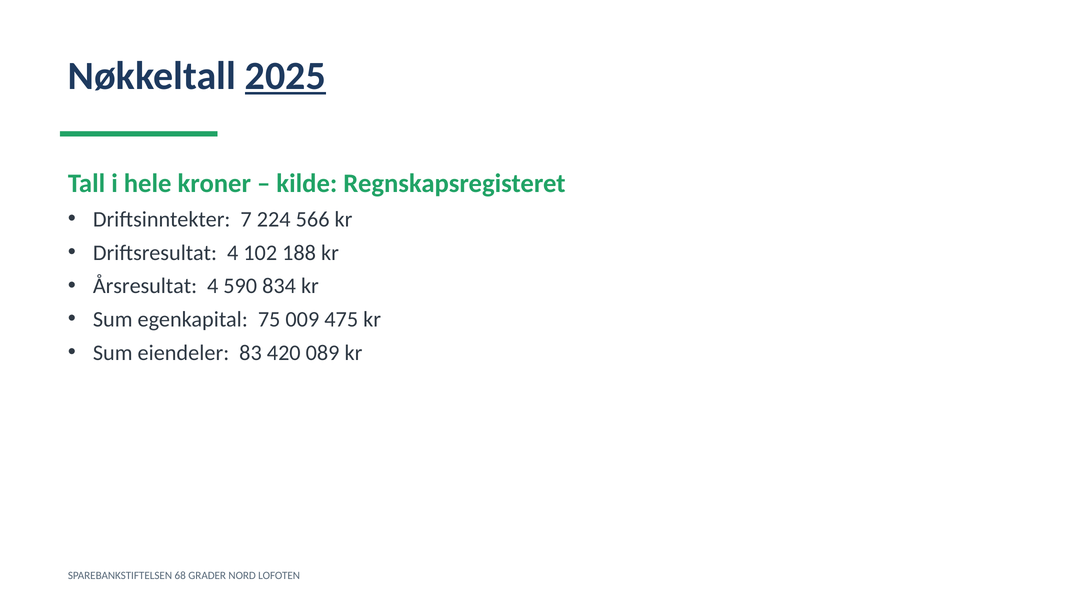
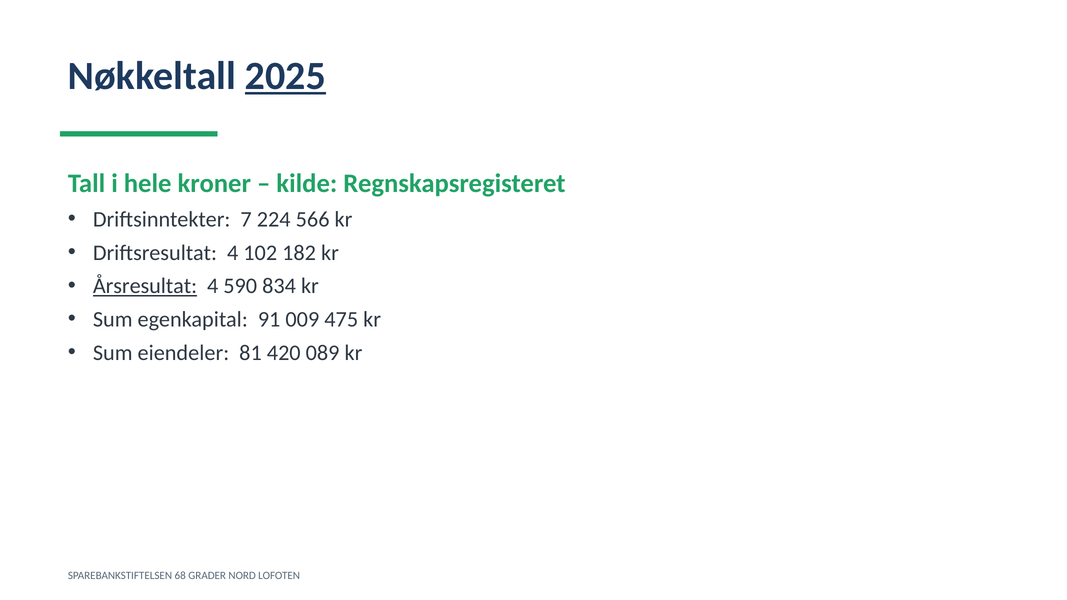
188: 188 -> 182 (299, 253)
Årsresultat underline: none -> present (145, 286)
75: 75 -> 91 (269, 319)
83: 83 -> 81 (250, 353)
